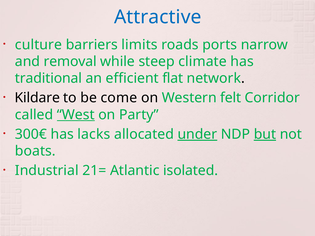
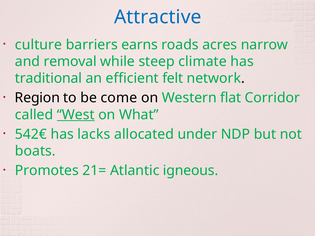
limits: limits -> earns (140, 45)
ports: ports -> acres (220, 45)
flat: flat -> felt (173, 78)
Kildare: Kildare -> Region (37, 98)
felt: felt -> flat (231, 98)
Party: Party -> What (139, 115)
300€: 300€ -> 542€ (31, 134)
under underline: present -> none (197, 134)
but underline: present -> none (265, 134)
Industrial: Industrial -> Promotes (47, 171)
isolated: isolated -> igneous (191, 171)
